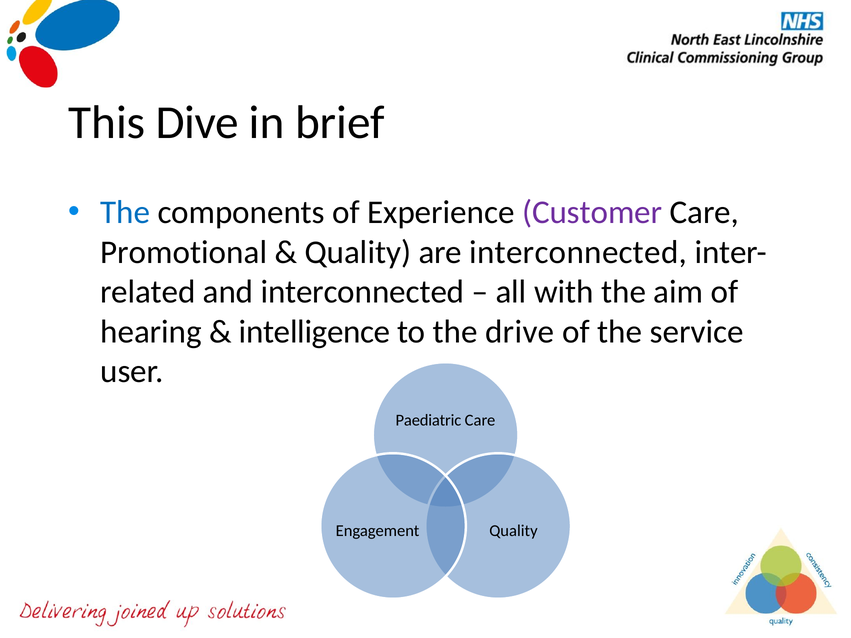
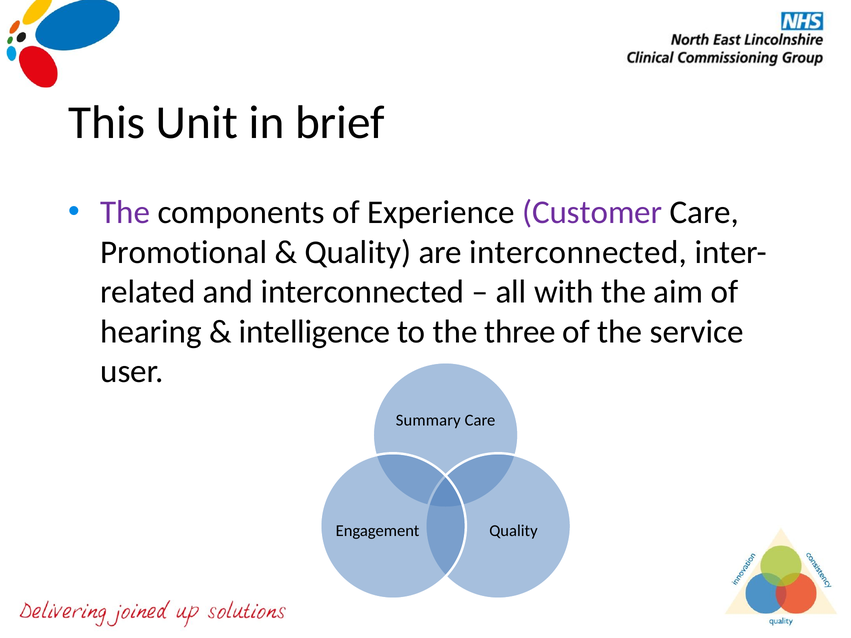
Dive: Dive -> Unit (197, 123)
The colour: blue -> purple (125, 213)
drive: drive -> three (520, 332)
Paediatric: Paediatric -> Summary (428, 421)
